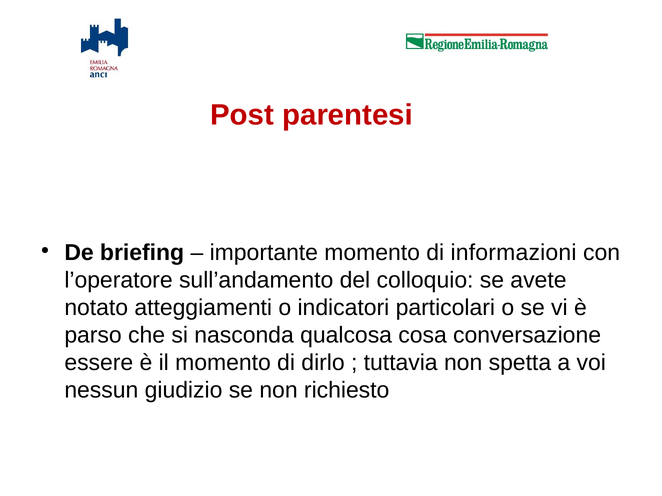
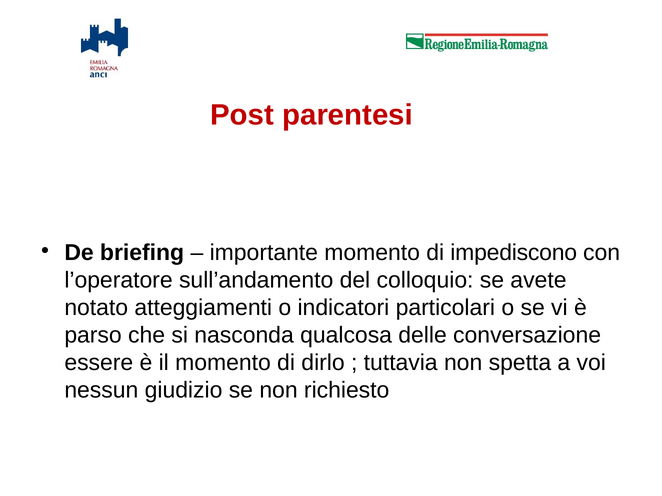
informazioni: informazioni -> impediscono (514, 253)
cosa: cosa -> delle (423, 336)
